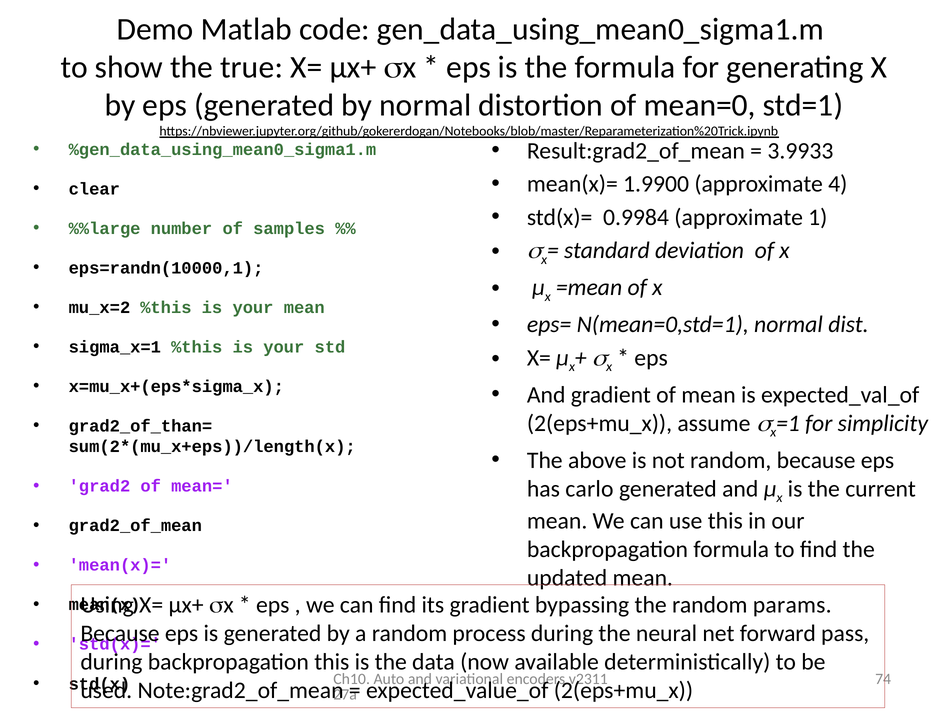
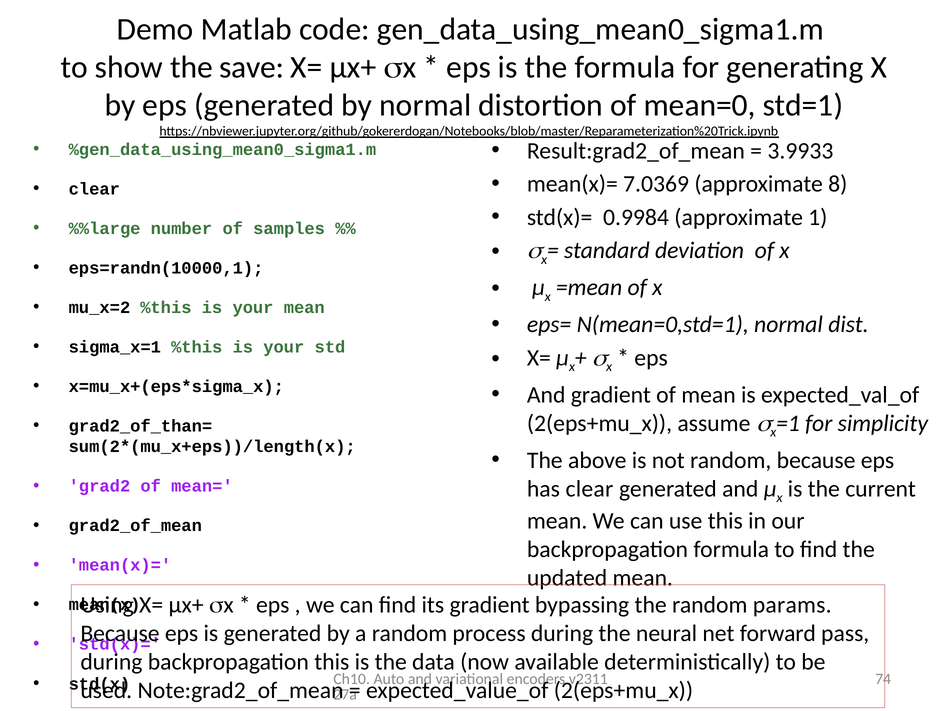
true: true -> save (252, 67)
1.9900: 1.9900 -> 7.0369 (656, 184)
4: 4 -> 8 (838, 184)
has carlo: carlo -> clear (589, 489)
